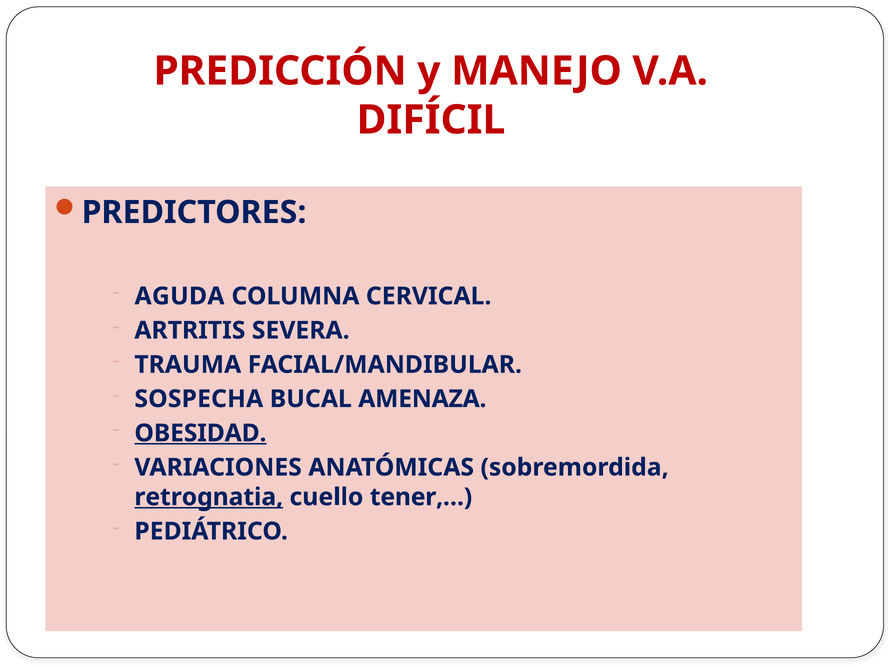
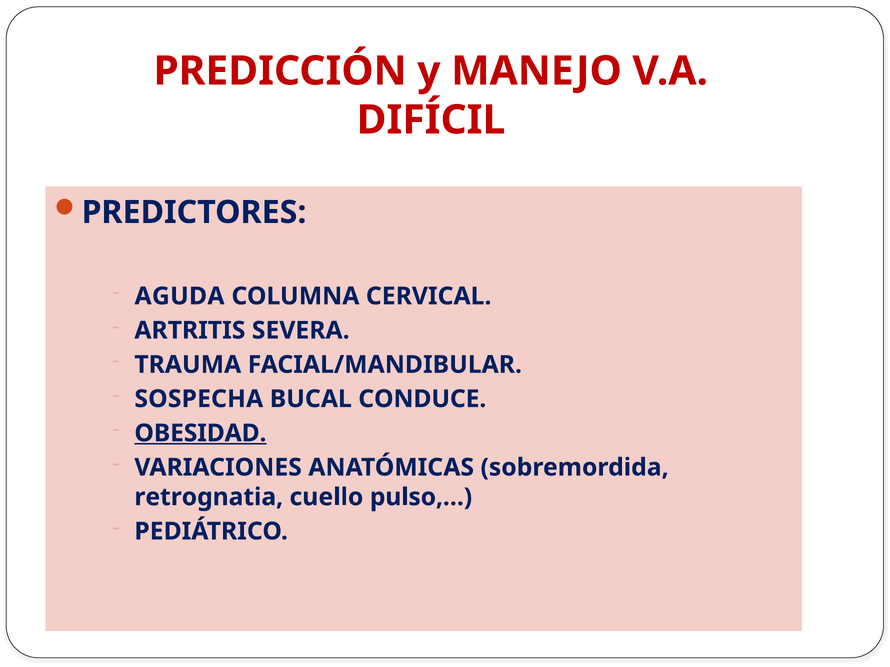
AMENAZA: AMENAZA -> CONDUCE (422, 399)
retrognatia underline: present -> none (209, 497)
tener,…: tener,… -> pulso,… (421, 497)
